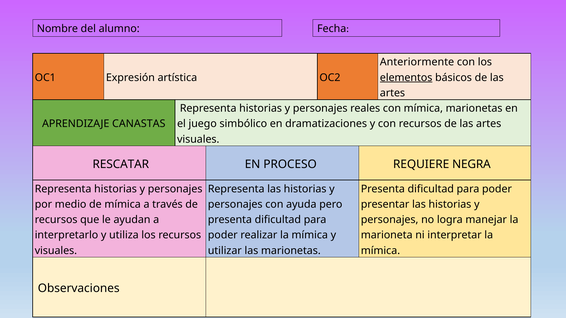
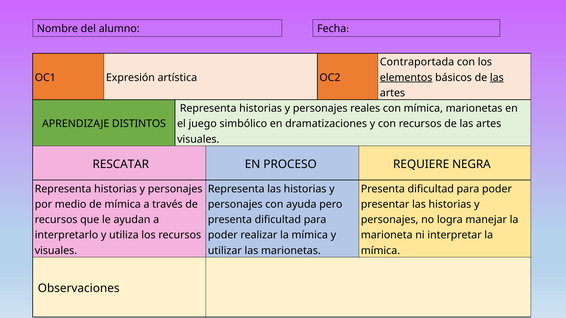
Anteriormente: Anteriormente -> Contraportada (417, 62)
las underline: none -> present (497, 78)
CANASTAS: CANASTAS -> DISTINTOS (139, 124)
